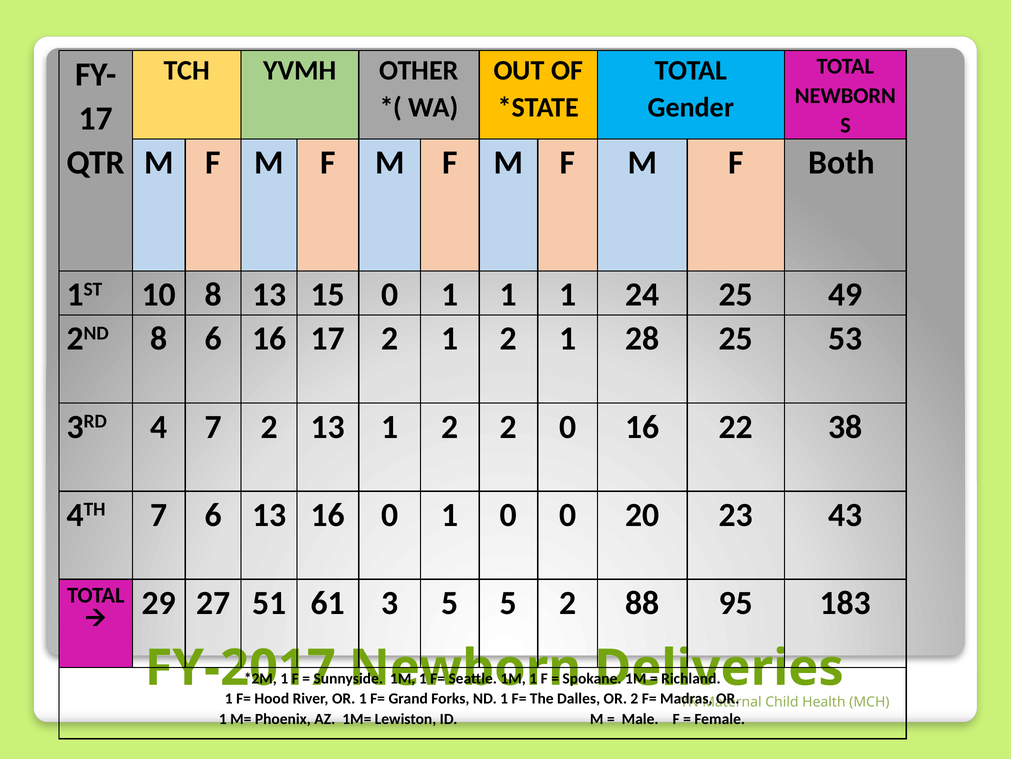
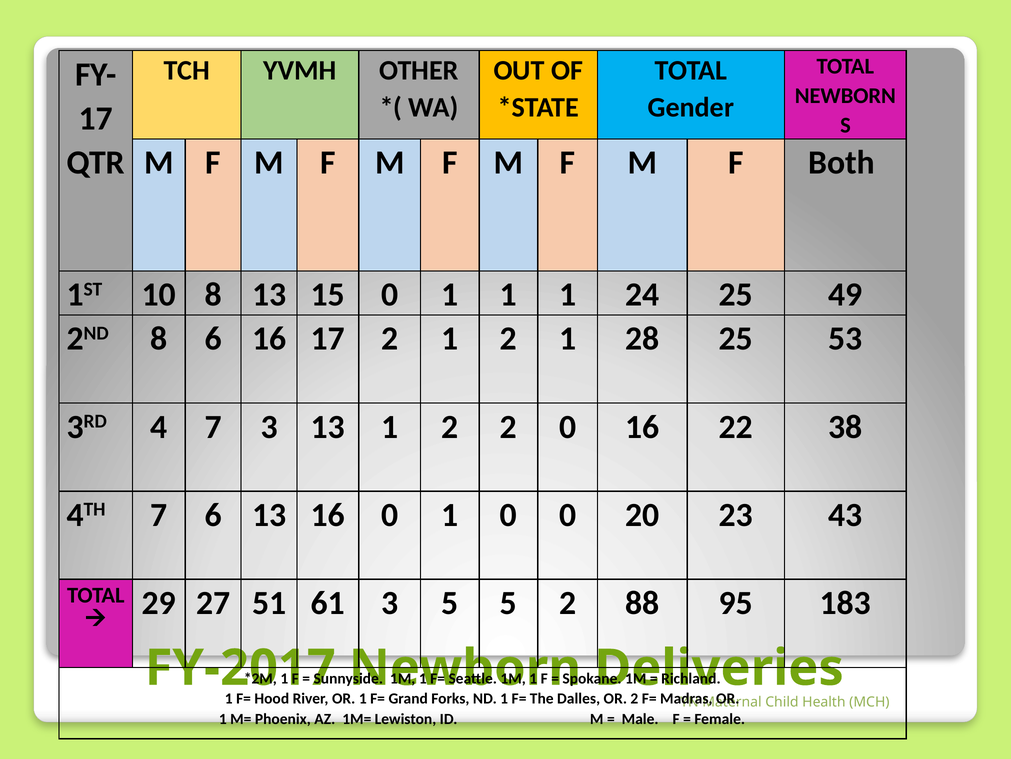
7 2: 2 -> 3 (269, 426)
